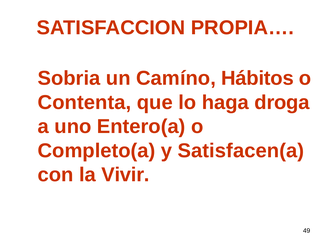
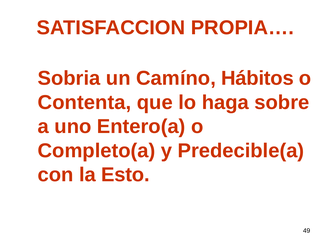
droga: droga -> sobre (282, 103)
Satisfacen(a: Satisfacen(a -> Predecible(a (241, 151)
Vivir: Vivir -> Esto (125, 175)
